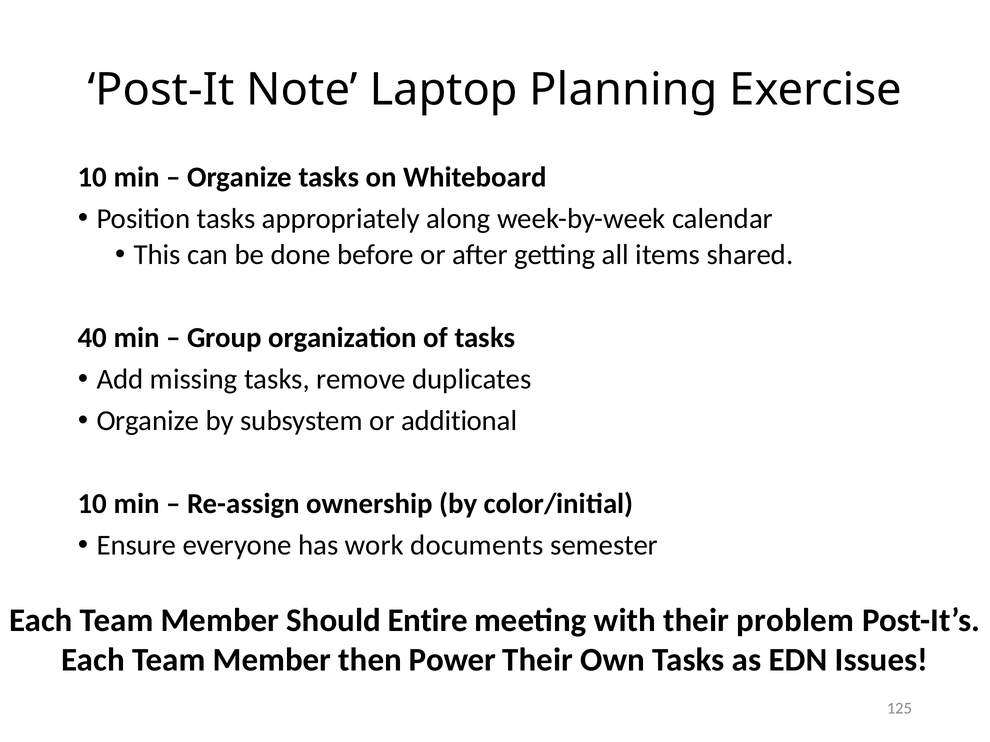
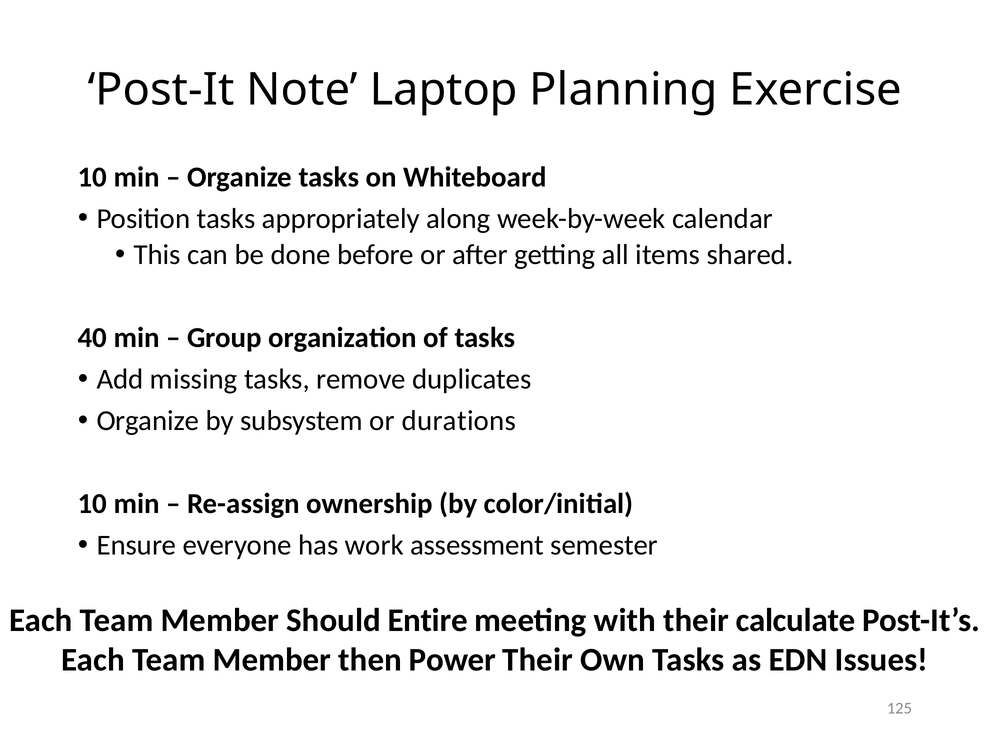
additional: additional -> durations (459, 421)
documents: documents -> assessment (477, 546)
problem: problem -> calculate (796, 621)
